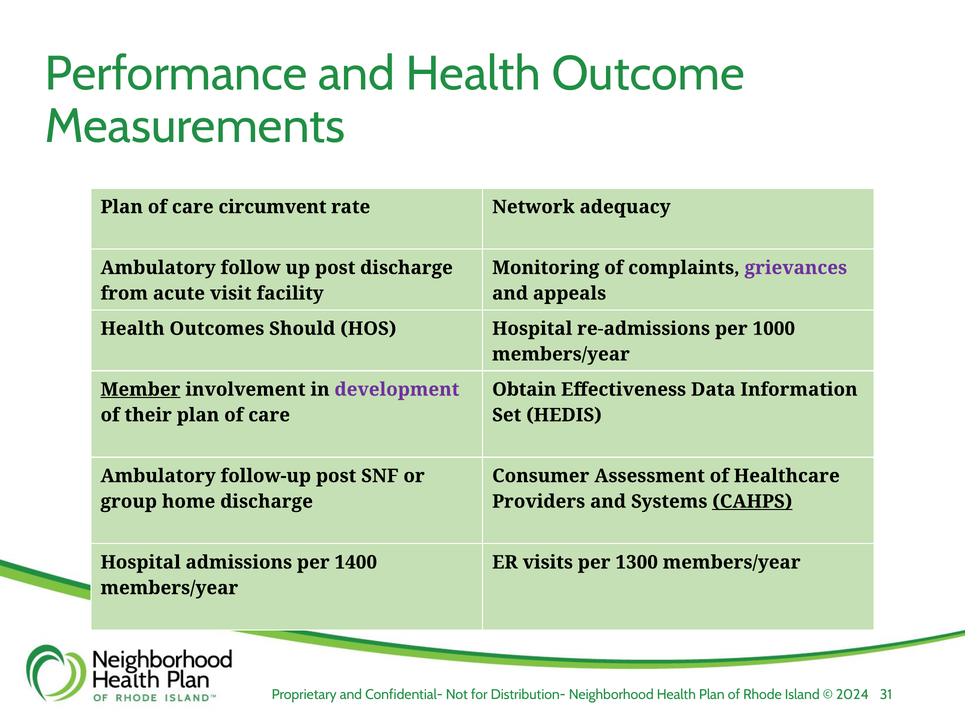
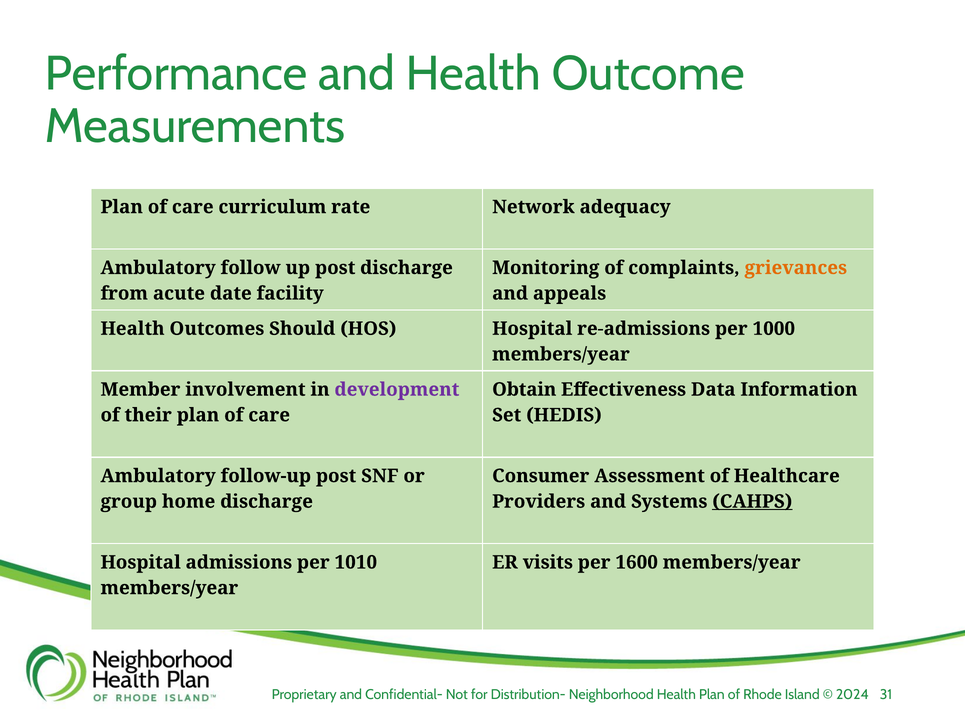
circumvent: circumvent -> curriculum (272, 207)
grievances colour: purple -> orange (796, 268)
visit: visit -> date (231, 293)
Member underline: present -> none (140, 389)
1400: 1400 -> 1010 (356, 562)
1300: 1300 -> 1600 (637, 562)
